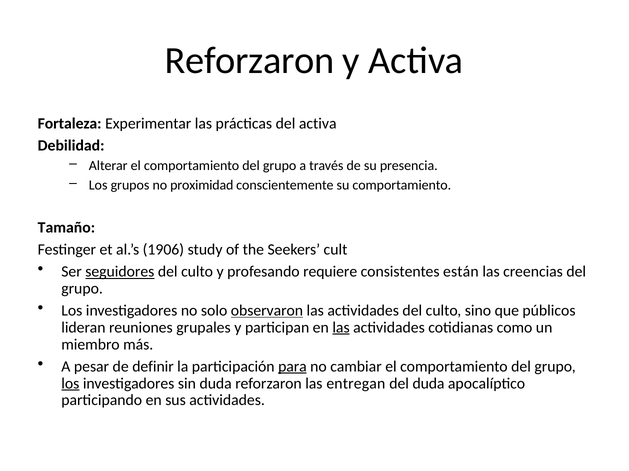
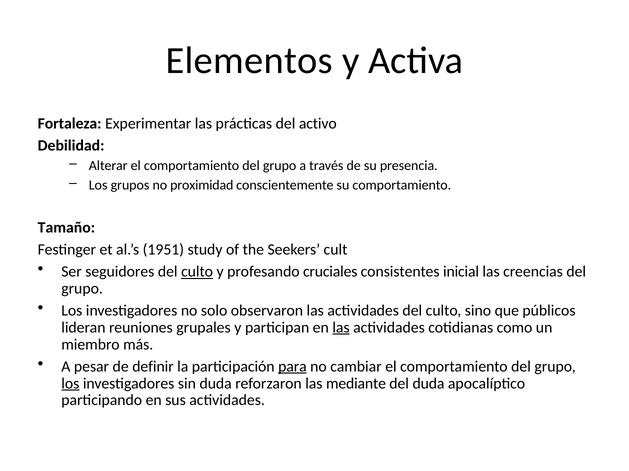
Reforzaron: Reforzaron -> Elementos (249, 61)
del activa: activa -> activo (318, 124)
1906: 1906 -> 1951 (163, 250)
seguidores underline: present -> none (120, 272)
culto underline: none -> present (197, 272)
requiere: requiere -> cruciales (330, 272)
están: están -> inicial (461, 272)
observaron underline: present -> none (267, 311)
entregan: entregan -> mediante (356, 384)
